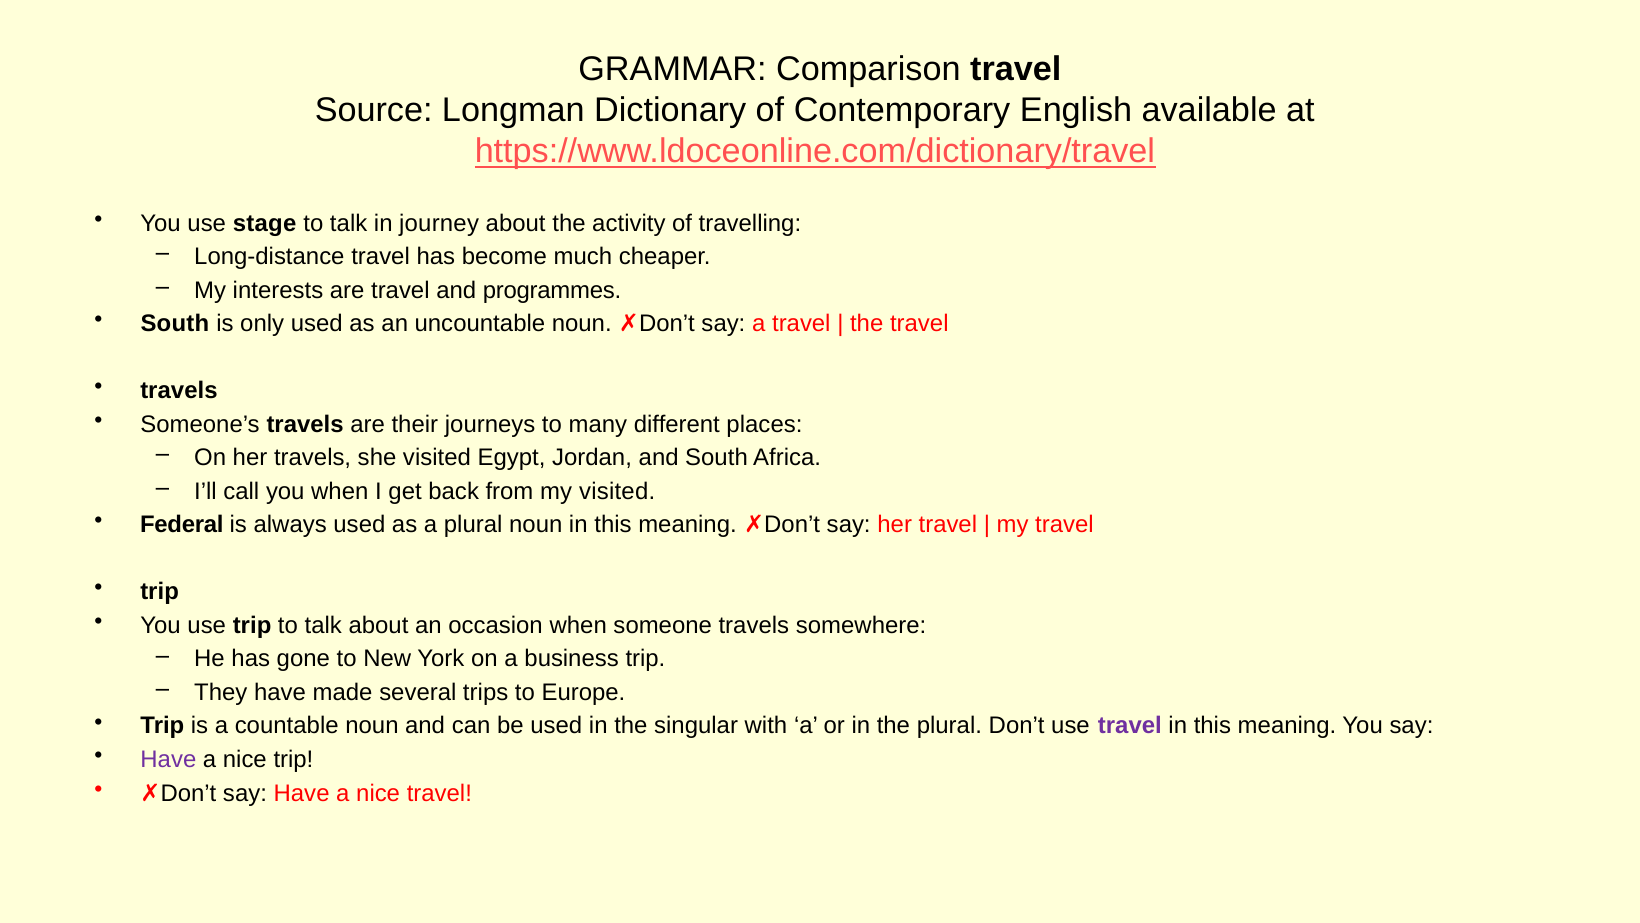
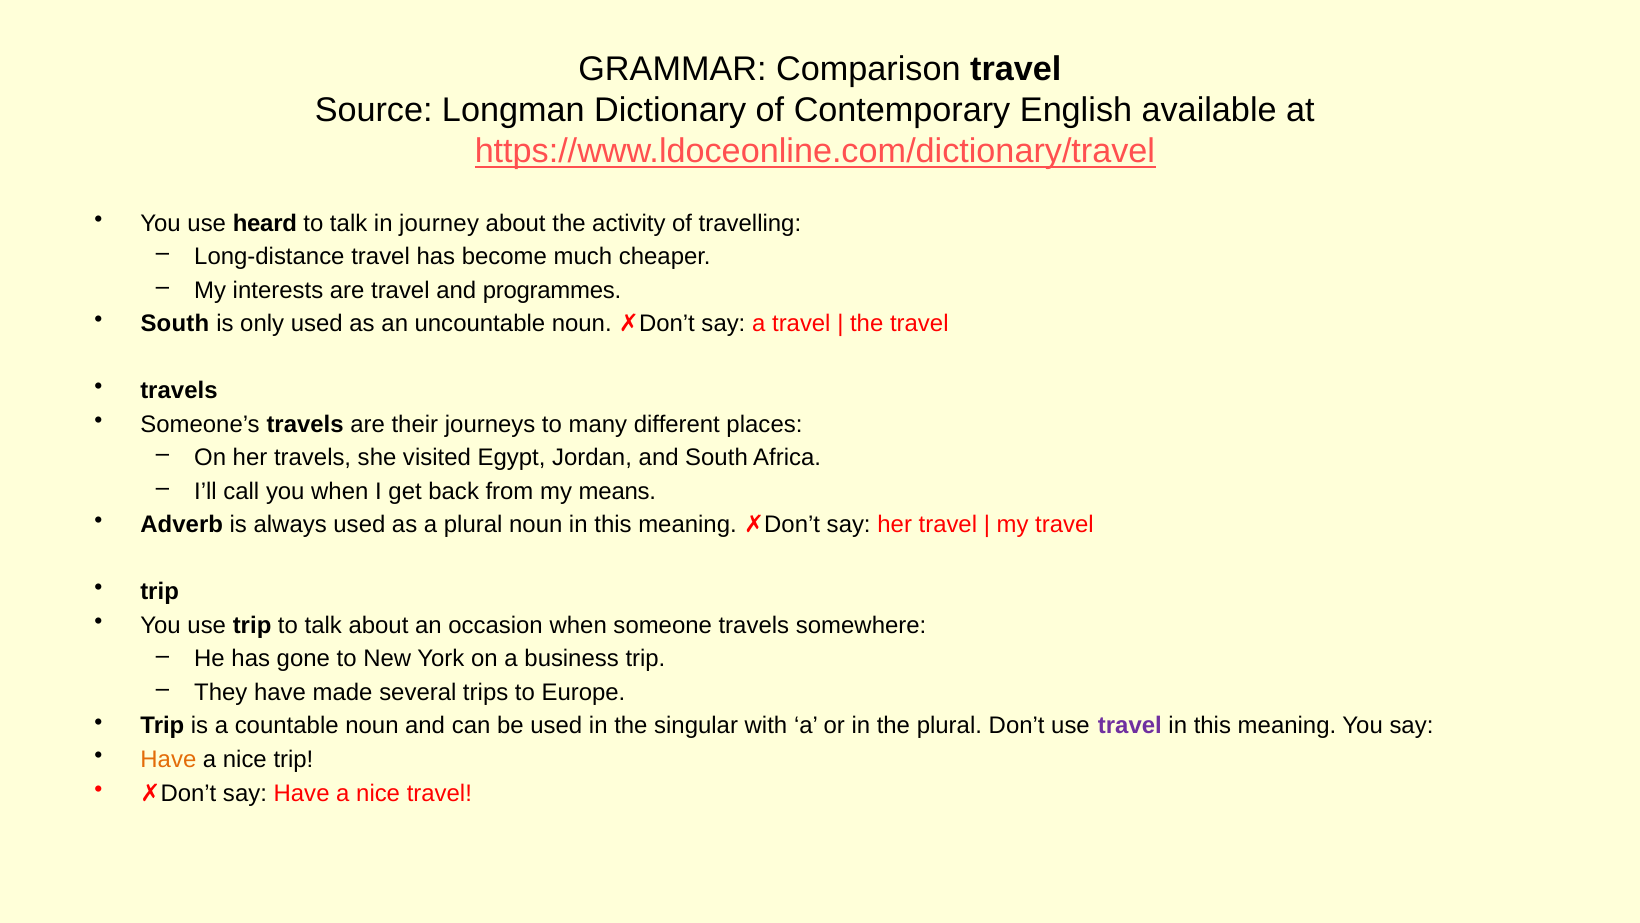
stage: stage -> heard (265, 223)
my visited: visited -> means (617, 491)
Federal: Federal -> Adverb (182, 525)
Have colour: purple -> orange (168, 759)
